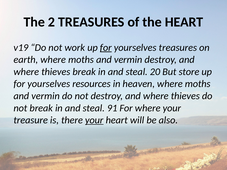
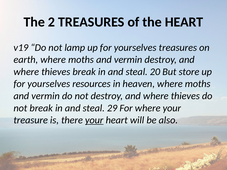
work: work -> lamp (75, 48)
for underline: present -> none (106, 48)
91: 91 -> 29 (112, 108)
